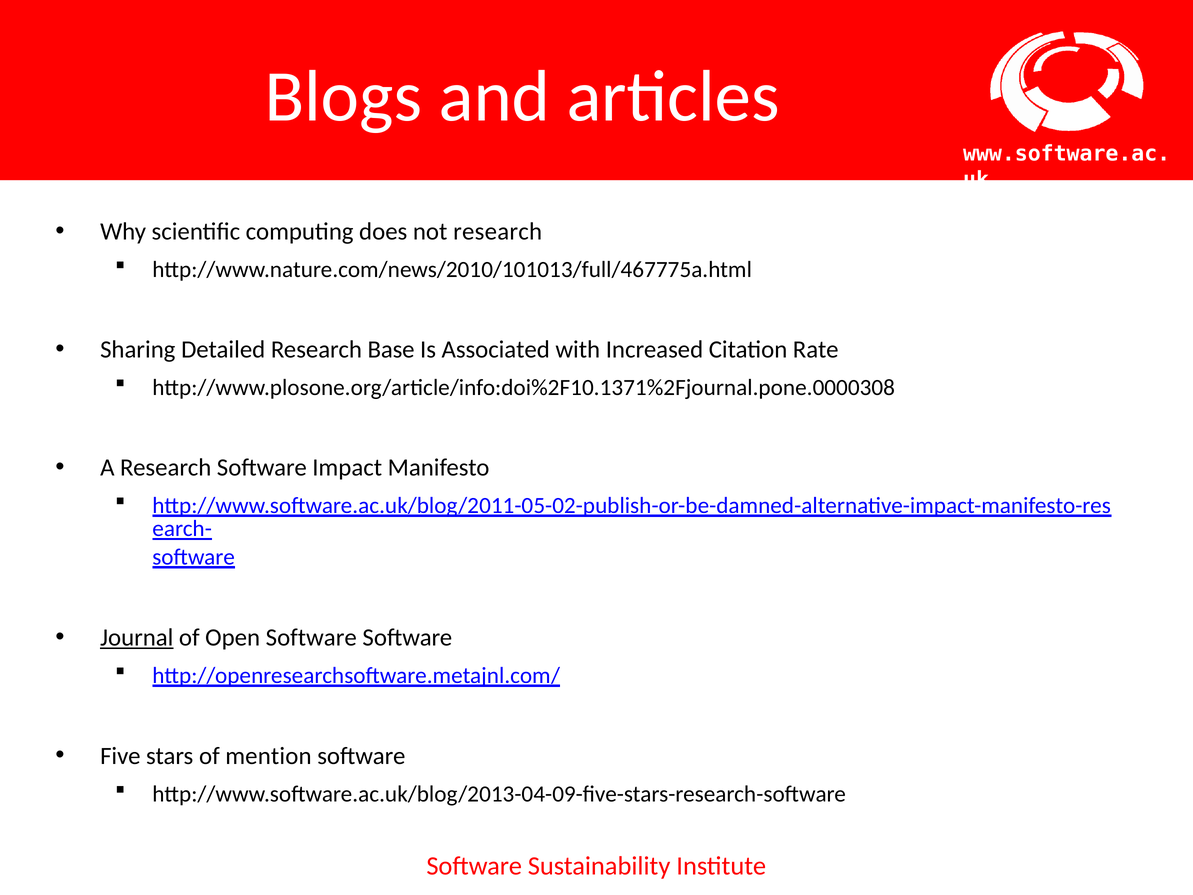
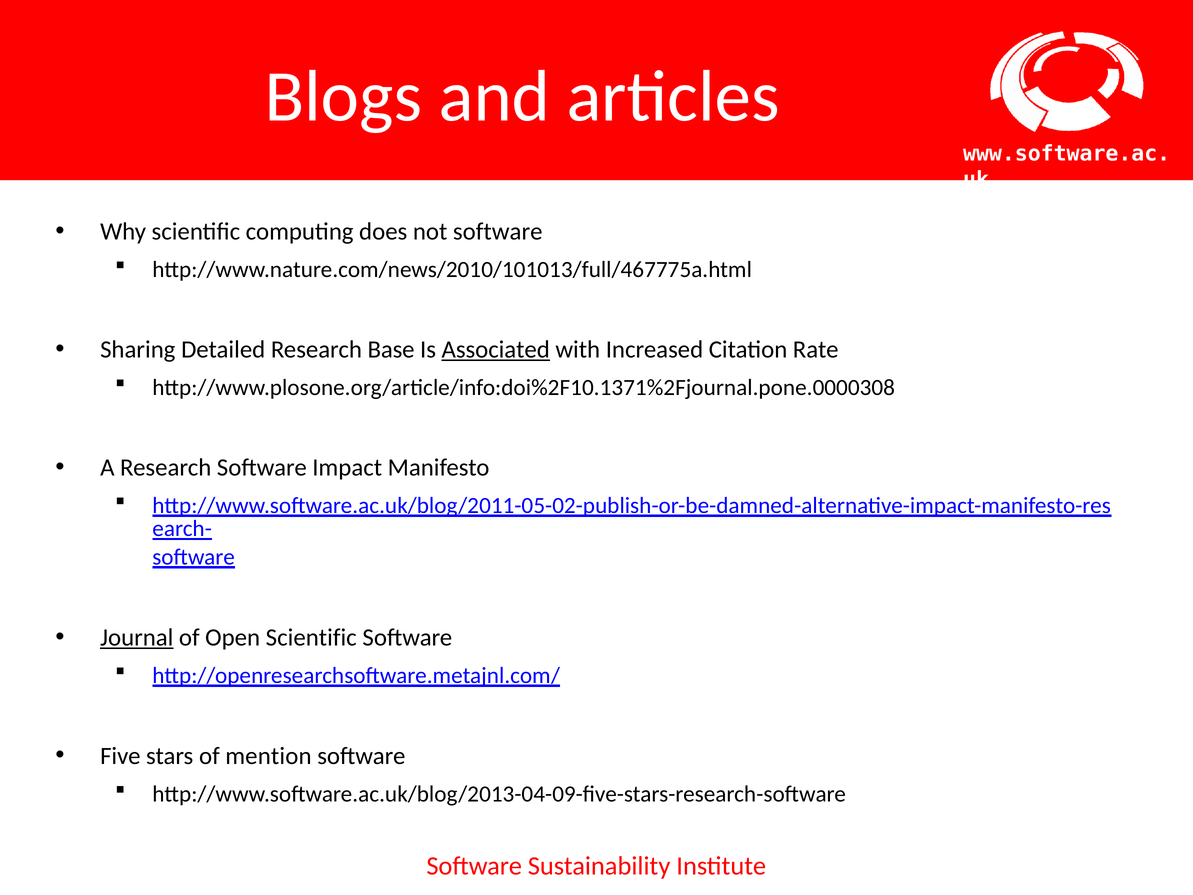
not research: research -> software (498, 231)
Associated underline: none -> present (496, 349)
Open Software: Software -> Scientific (311, 637)
